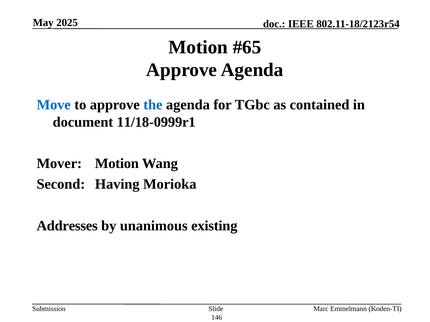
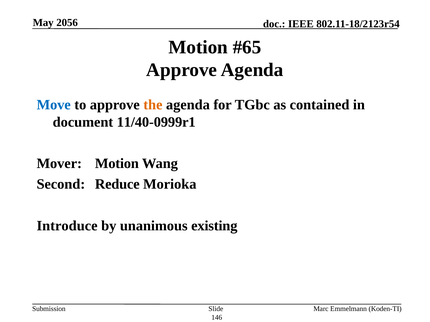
2025: 2025 -> 2056 (67, 23)
the colour: blue -> orange (153, 105)
11/18-0999r1: 11/18-0999r1 -> 11/40-0999r1 (156, 122)
Having: Having -> Reduce (117, 185)
Addresses: Addresses -> Introduce (67, 226)
